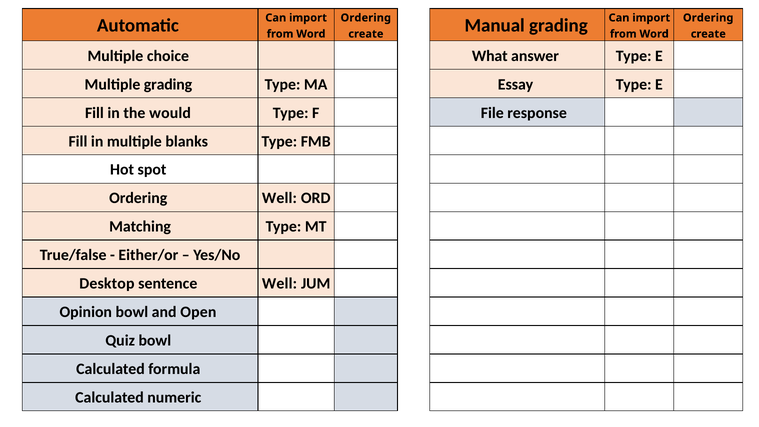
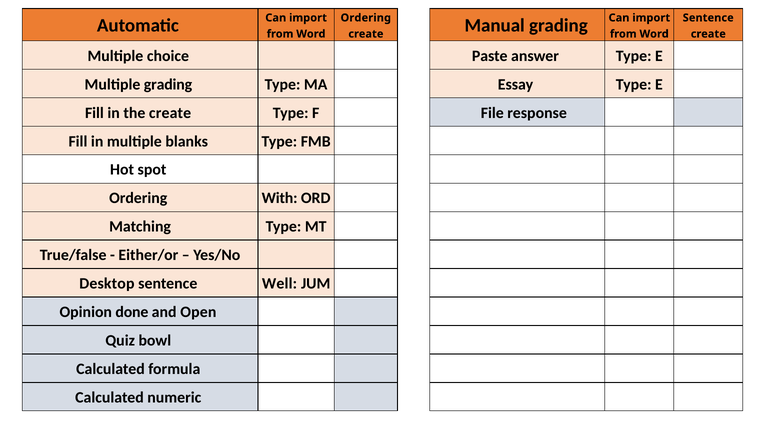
Ordering: Ordering -> Sentence (708, 18)
What: What -> Paste (490, 56)
the would: would -> create (170, 113)
Ordering Well: Well -> With (280, 198)
Opinion bowl: bowl -> done (132, 312)
